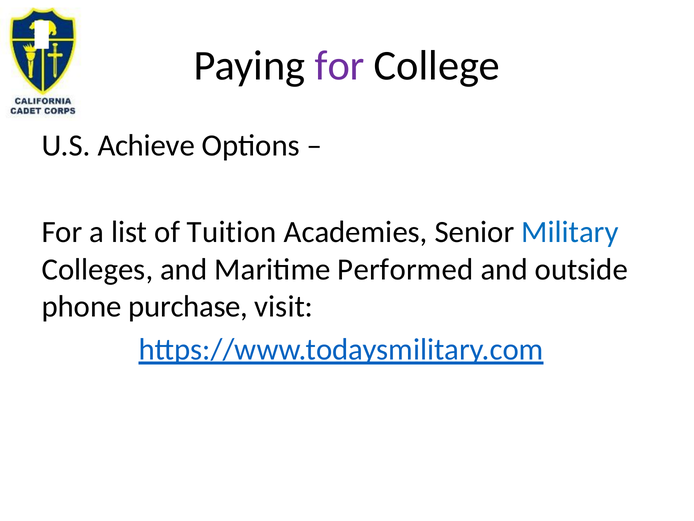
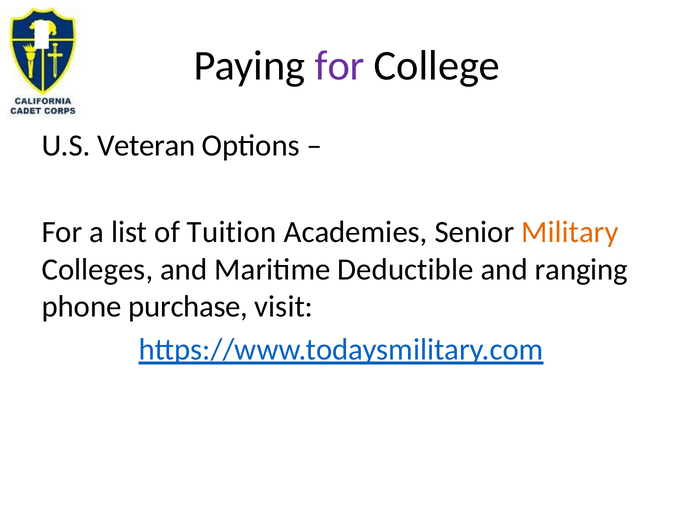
Achieve: Achieve -> Veteran (146, 146)
Military colour: blue -> orange (570, 232)
Performed: Performed -> Deductible (406, 269)
outside: outside -> ranging (581, 269)
